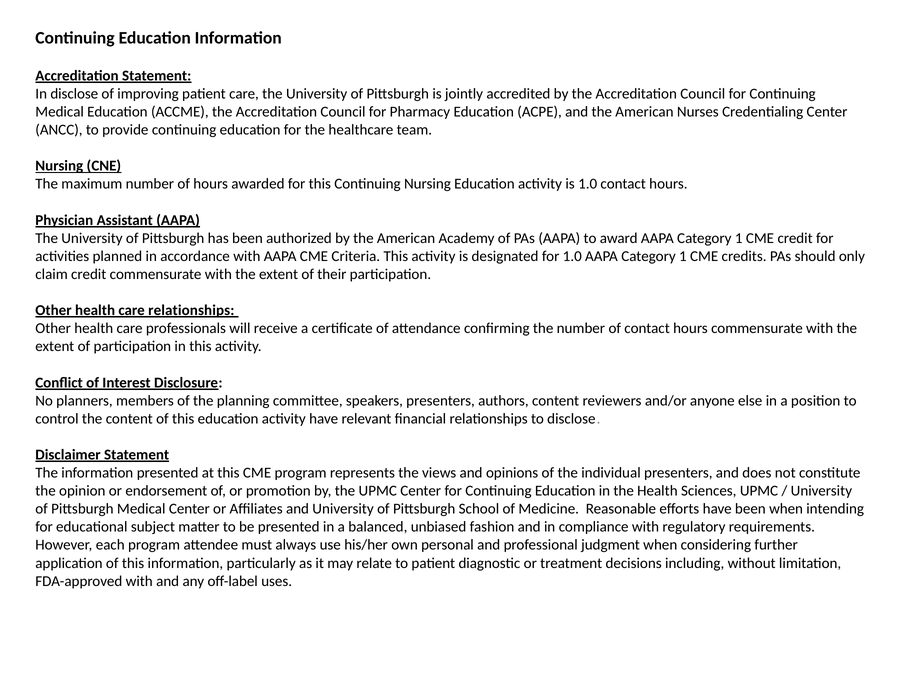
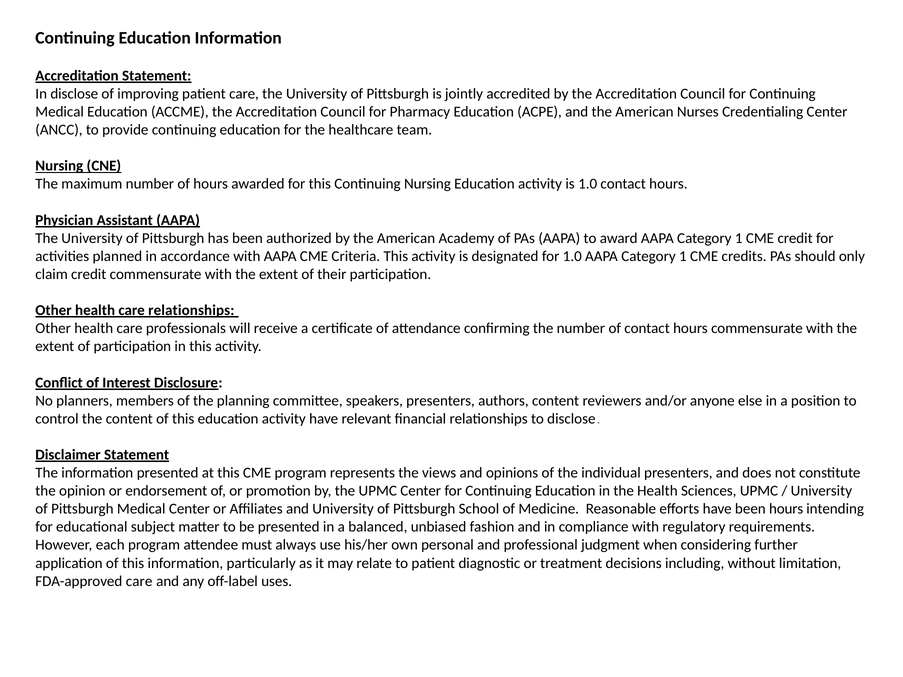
been when: when -> hours (786, 509)
FDA-approved with: with -> care (139, 581)
